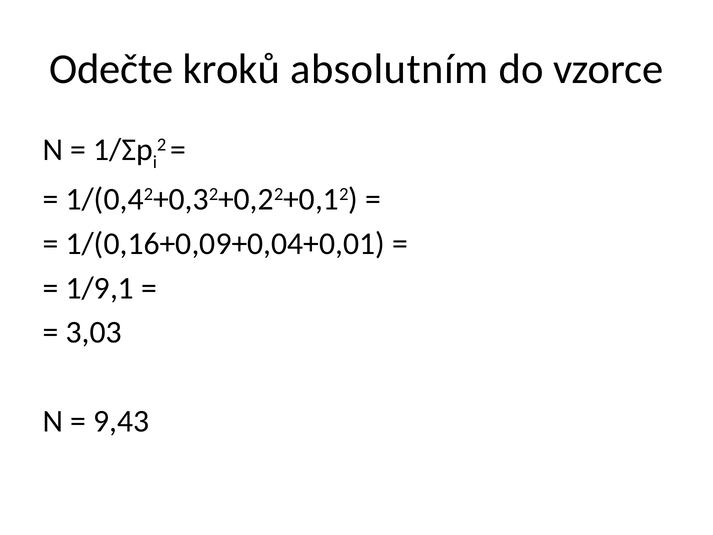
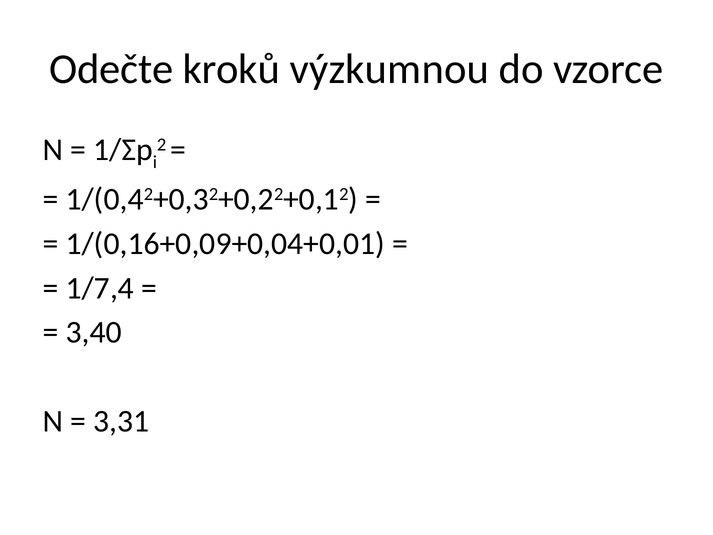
absolutním: absolutním -> výzkumnou (389, 69)
1/9,1: 1/9,1 -> 1/7,4 (100, 288)
3,03: 3,03 -> 3,40 (94, 332)
9,43: 9,43 -> 3,31 (121, 421)
